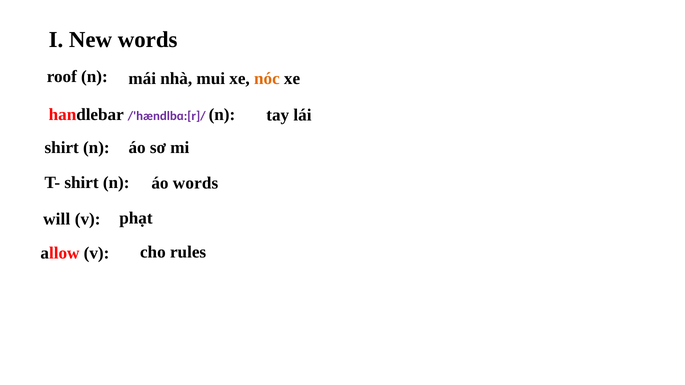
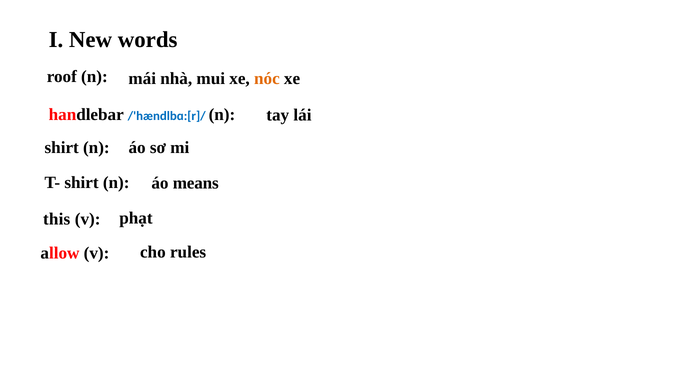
/'hændlbɑ:[r]/ colour: purple -> blue (167, 116)
áo words: words -> means (196, 183)
will: will -> this (57, 219)
